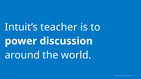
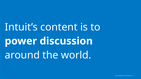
teacher: teacher -> content (59, 27)
